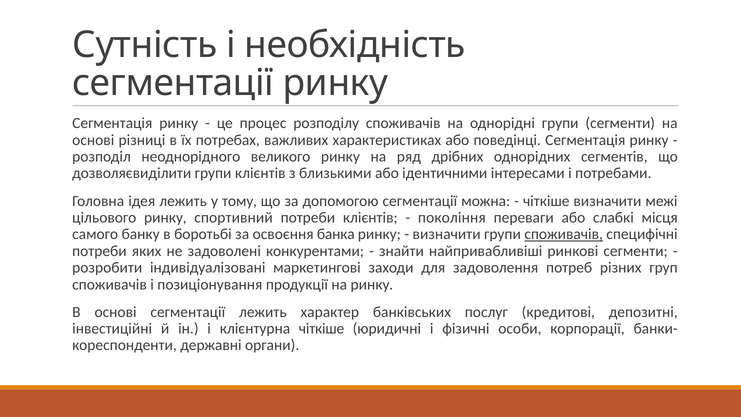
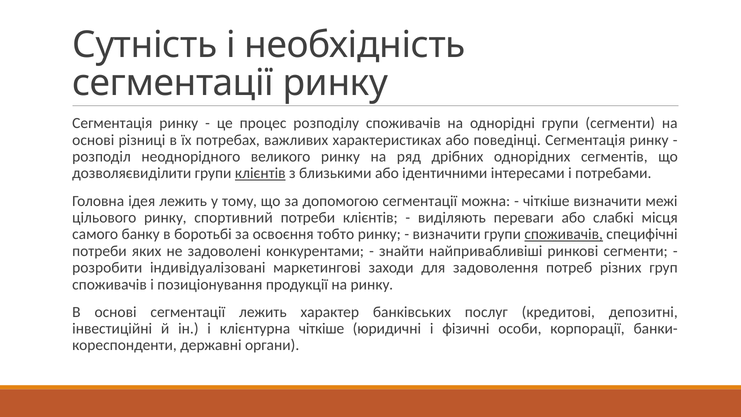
клієнтів underline: none -> present (260, 173)
покоління: покоління -> виділяють (452, 218)
банка: банка -> тобто (336, 234)
